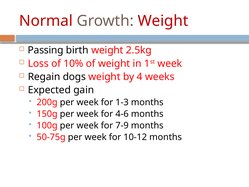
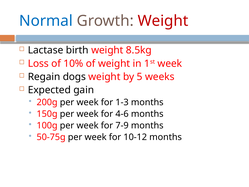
Normal colour: red -> blue (46, 21)
Passing: Passing -> Lactase (46, 50)
2.5kg: 2.5kg -> 8.5kg (139, 50)
4: 4 -> 5 (140, 77)
